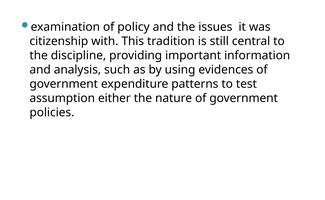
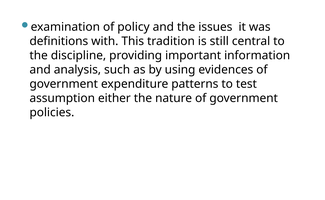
citizenship: citizenship -> definitions (59, 41)
